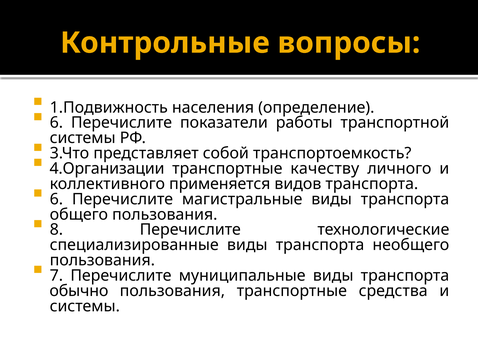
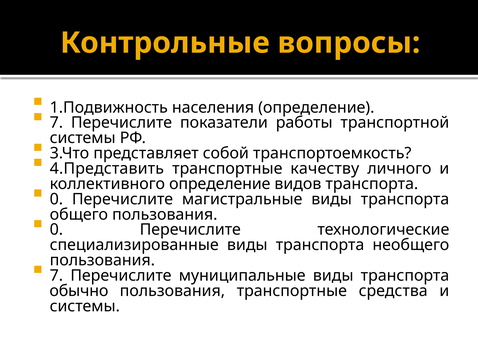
6: 6 -> 7 (56, 123)
4.Организации: 4.Организации -> 4.Представить (107, 169)
коллективного применяется: применяется -> определение (220, 184)
6: 6 -> 0 (56, 199)
8: 8 -> 0 (56, 230)
